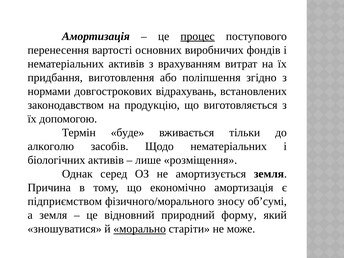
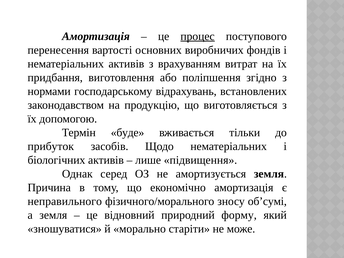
довгострокових: довгострокових -> господарському (113, 91)
алкоголю: алкоголю -> прибуток (51, 146)
розміщення: розміщення -> підвищення (201, 160)
підприємством: підприємством -> неправильного (65, 201)
морально underline: present -> none (140, 229)
